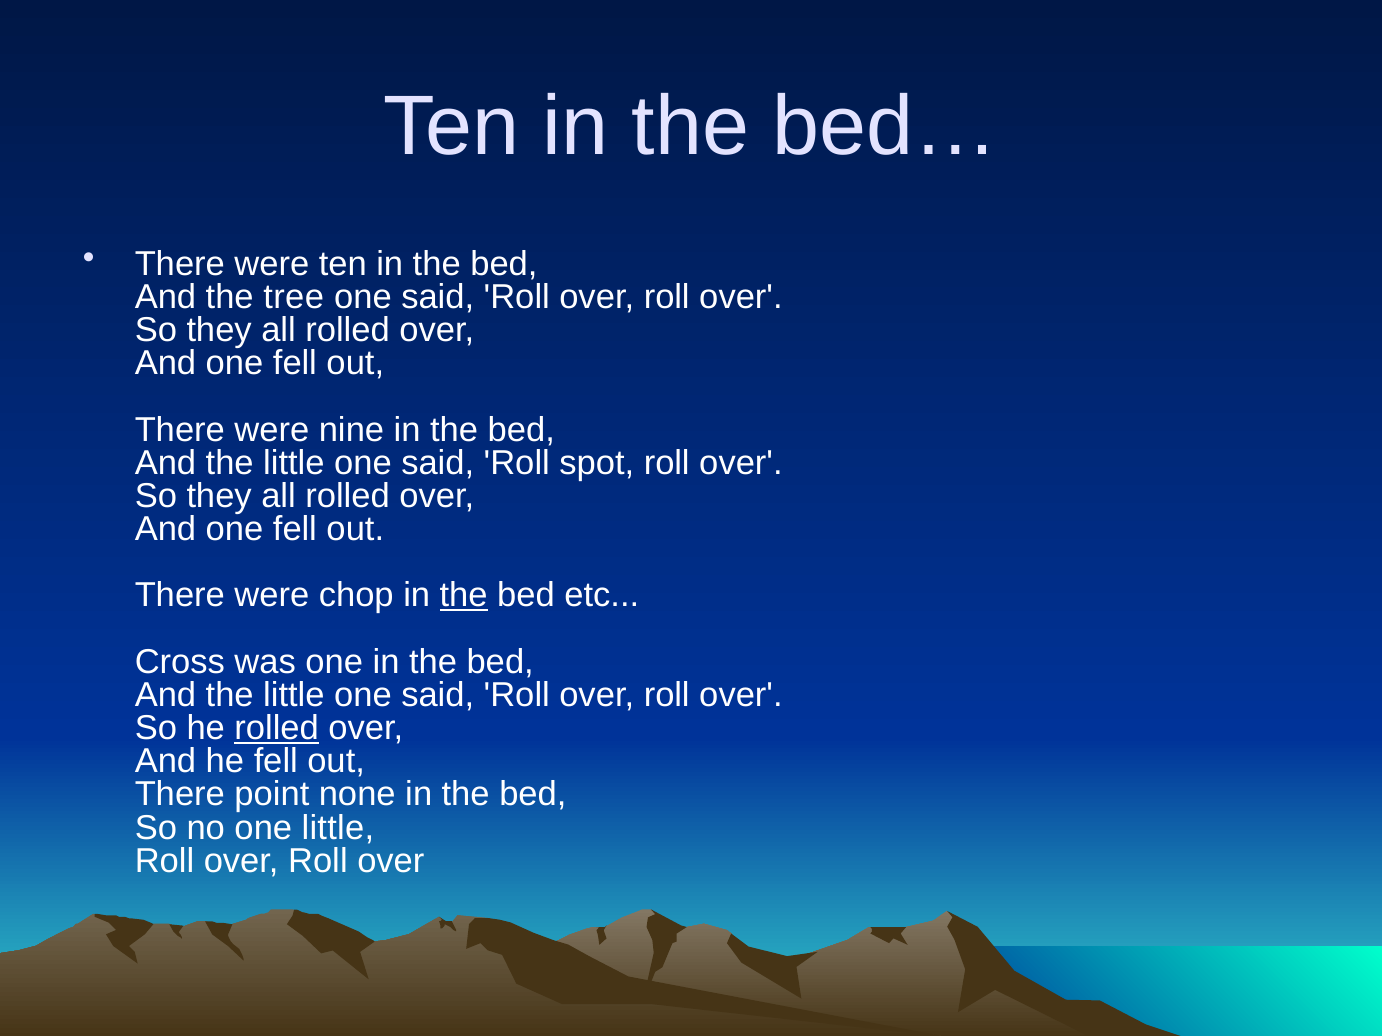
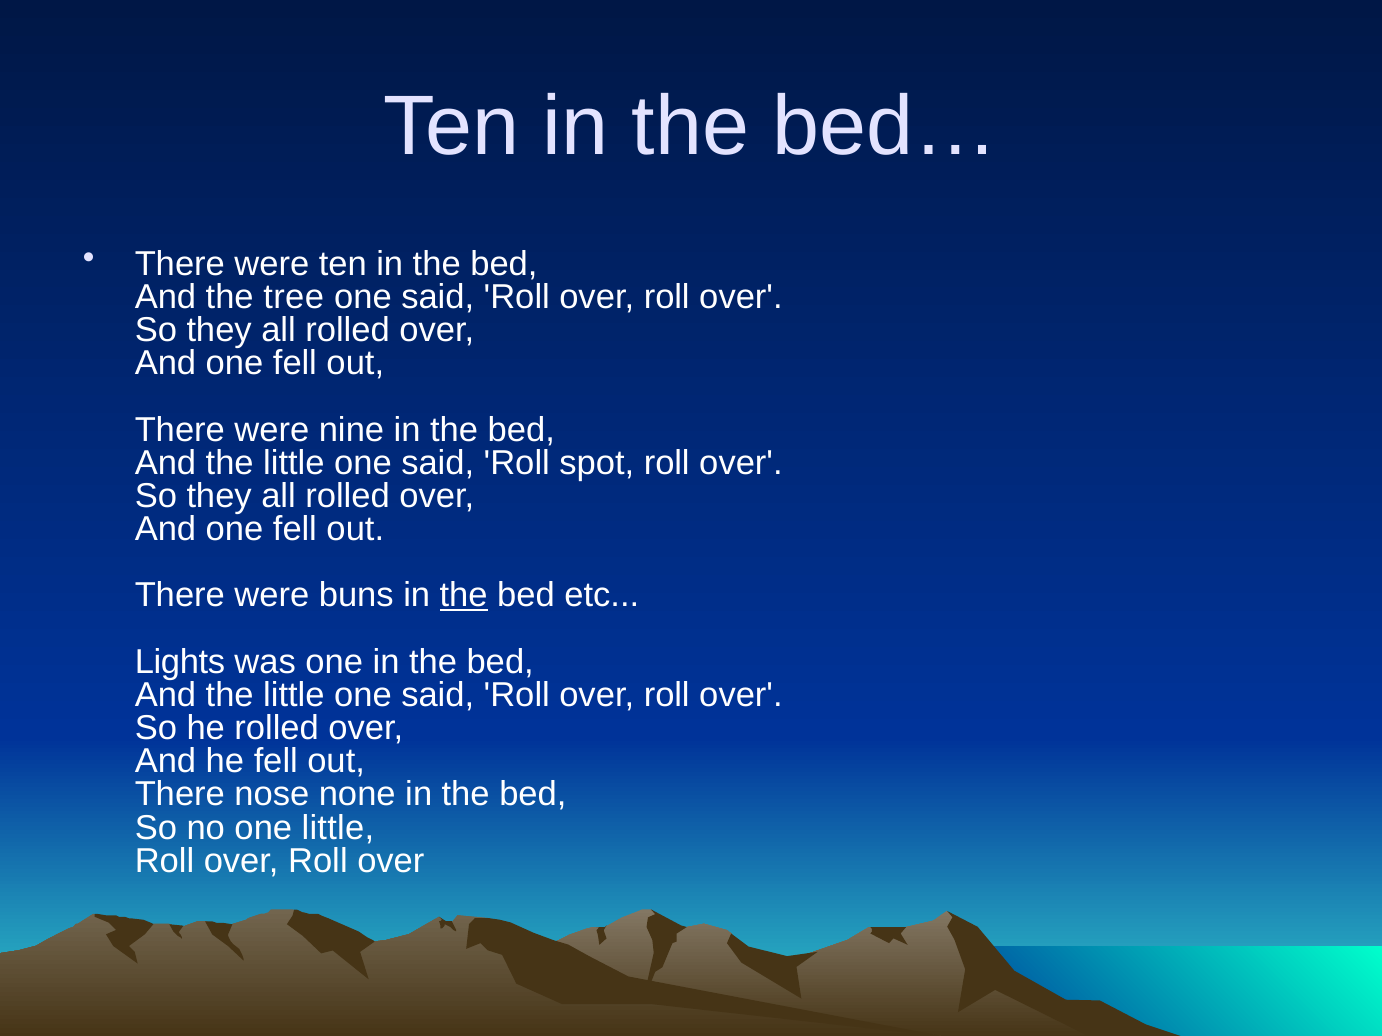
chop: chop -> buns (356, 596)
Cross: Cross -> Lights (180, 662)
rolled underline: present -> none (277, 729)
point: point -> nose (272, 795)
